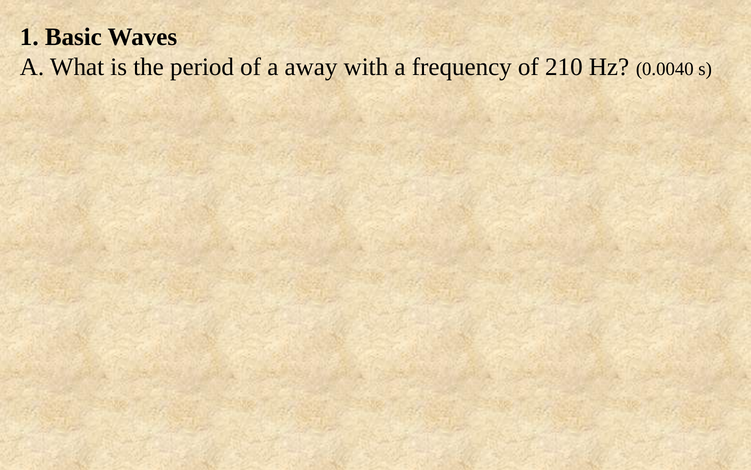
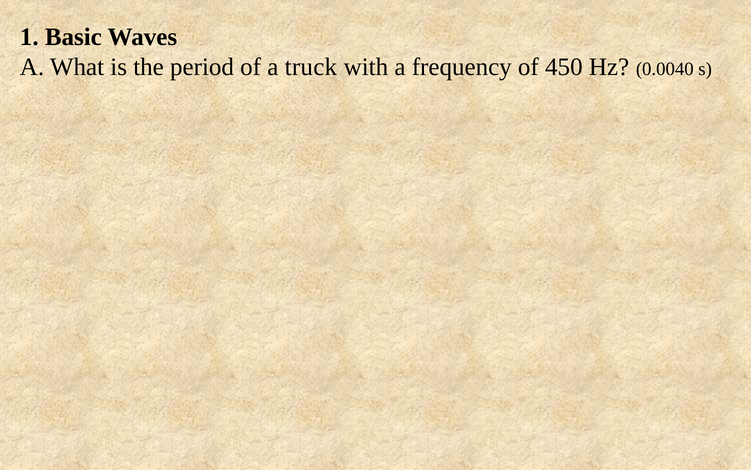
away: away -> truck (311, 67)
210: 210 -> 450 (564, 67)
